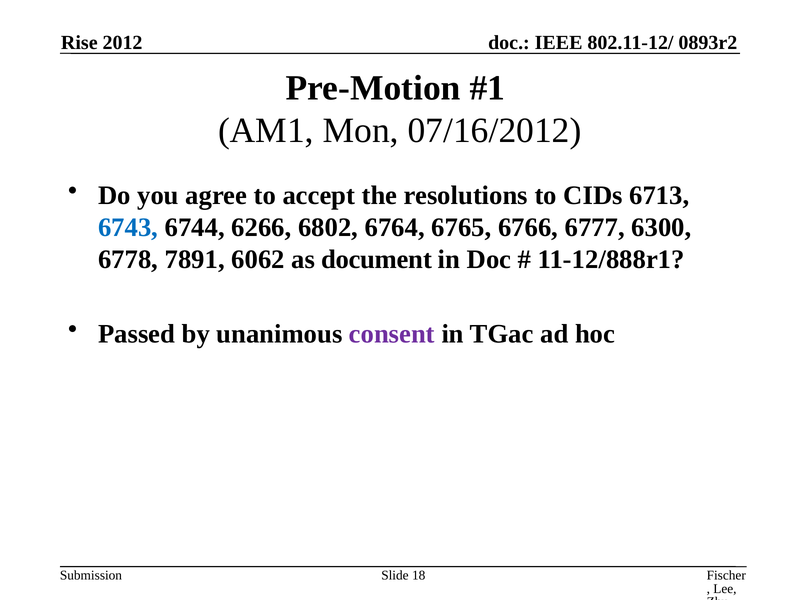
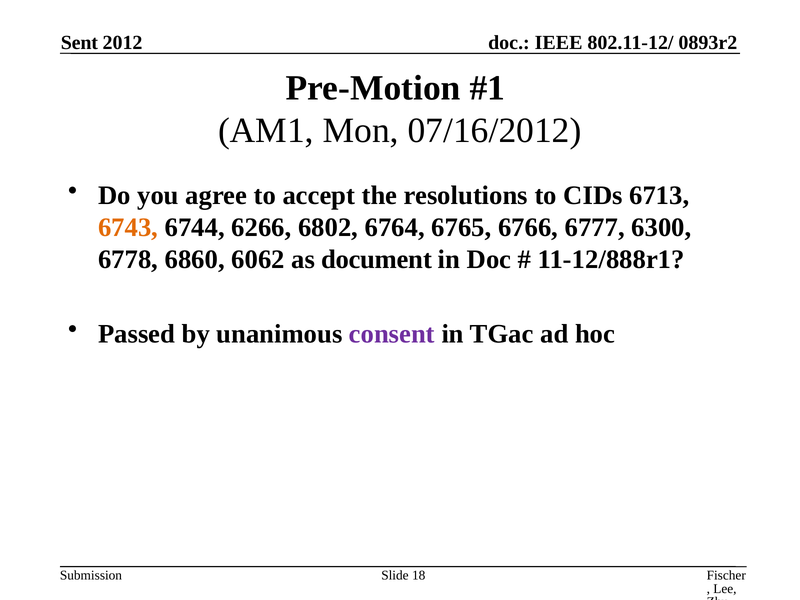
Rise: Rise -> Sent (79, 43)
6743 colour: blue -> orange (128, 227)
7891: 7891 -> 6860 (195, 259)
